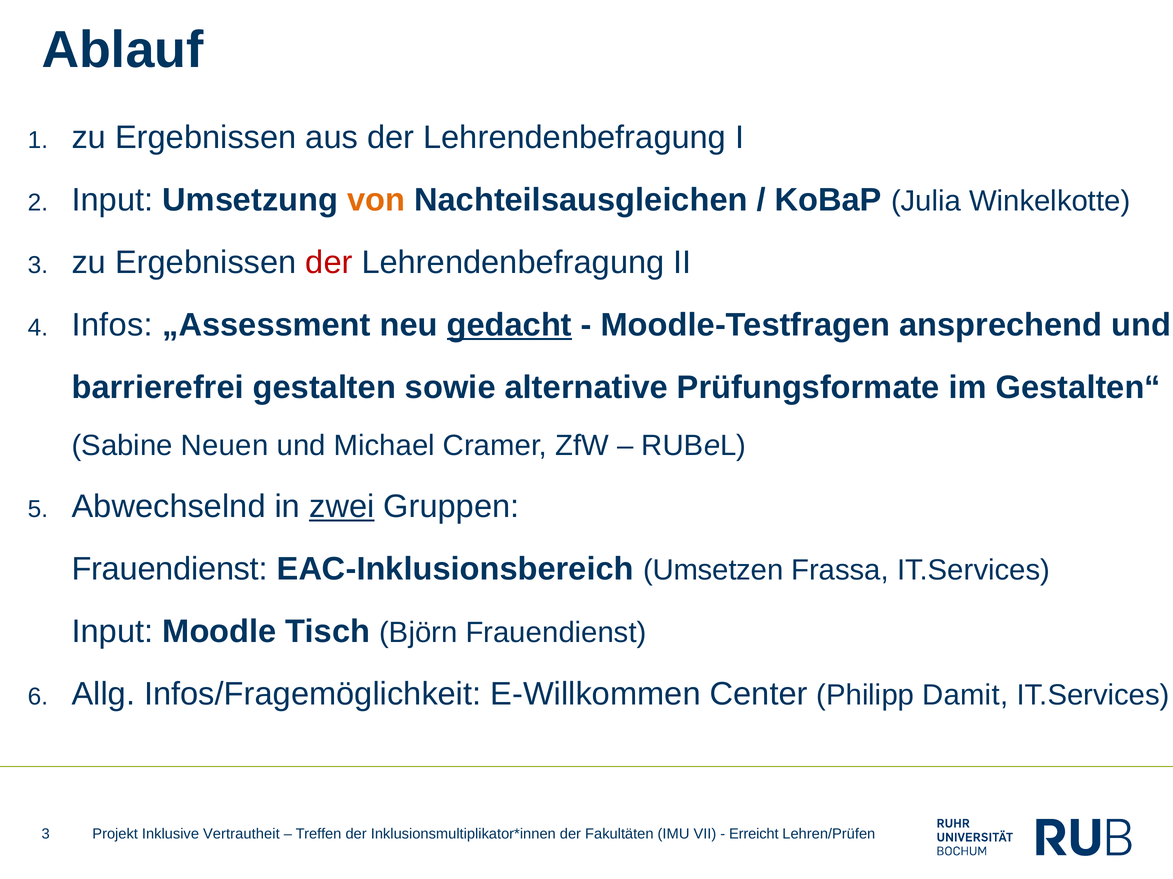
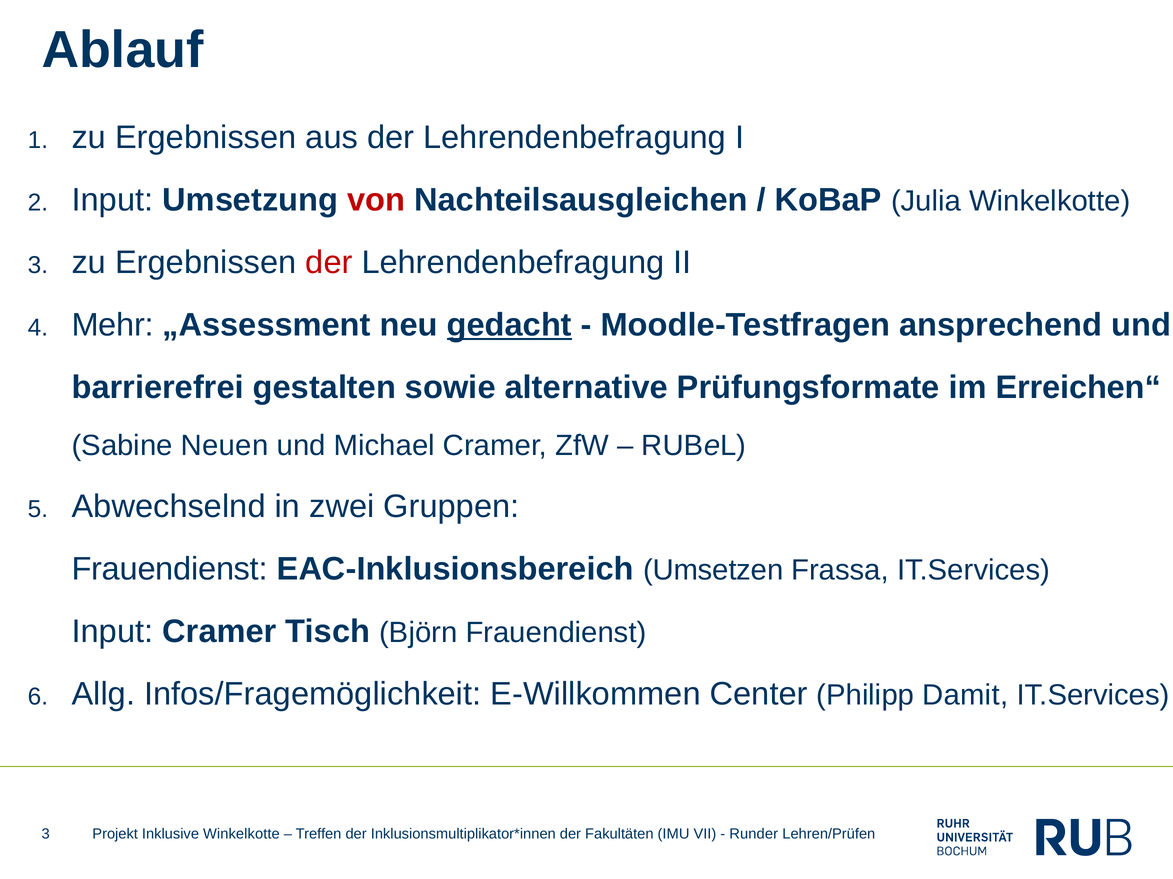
von colour: orange -> red (376, 200)
Infos: Infos -> Mehr (113, 325)
Gestalten“: Gestalten“ -> Erreichen“ (1078, 388)
zwei underline: present -> none (342, 507)
Input Moodle: Moodle -> Cramer (219, 632)
Inklusive Vertrautheit: Vertrautheit -> Winkelkotte (241, 834)
Erreicht: Erreicht -> Runder (754, 834)
